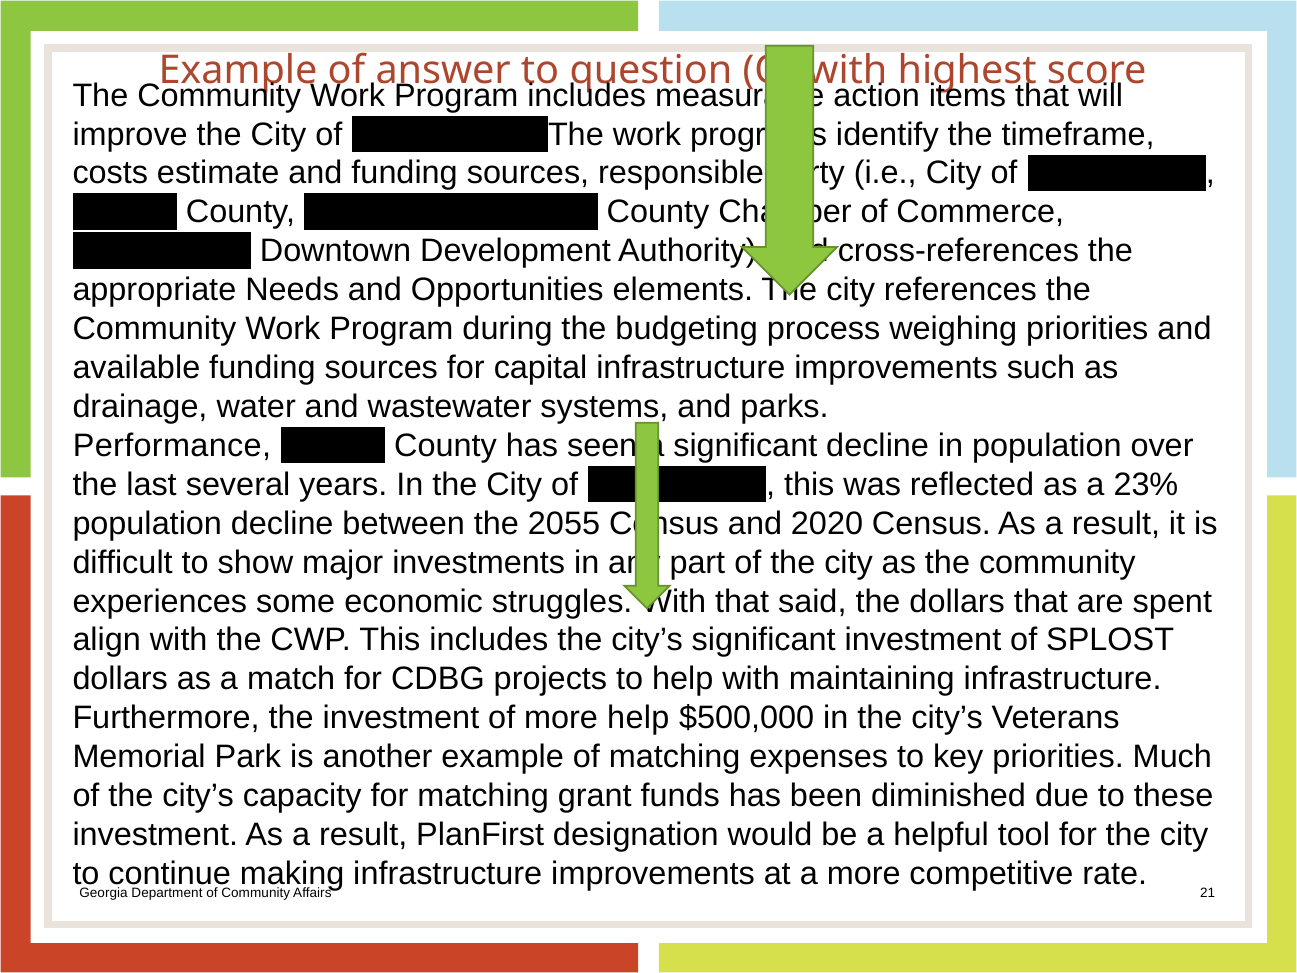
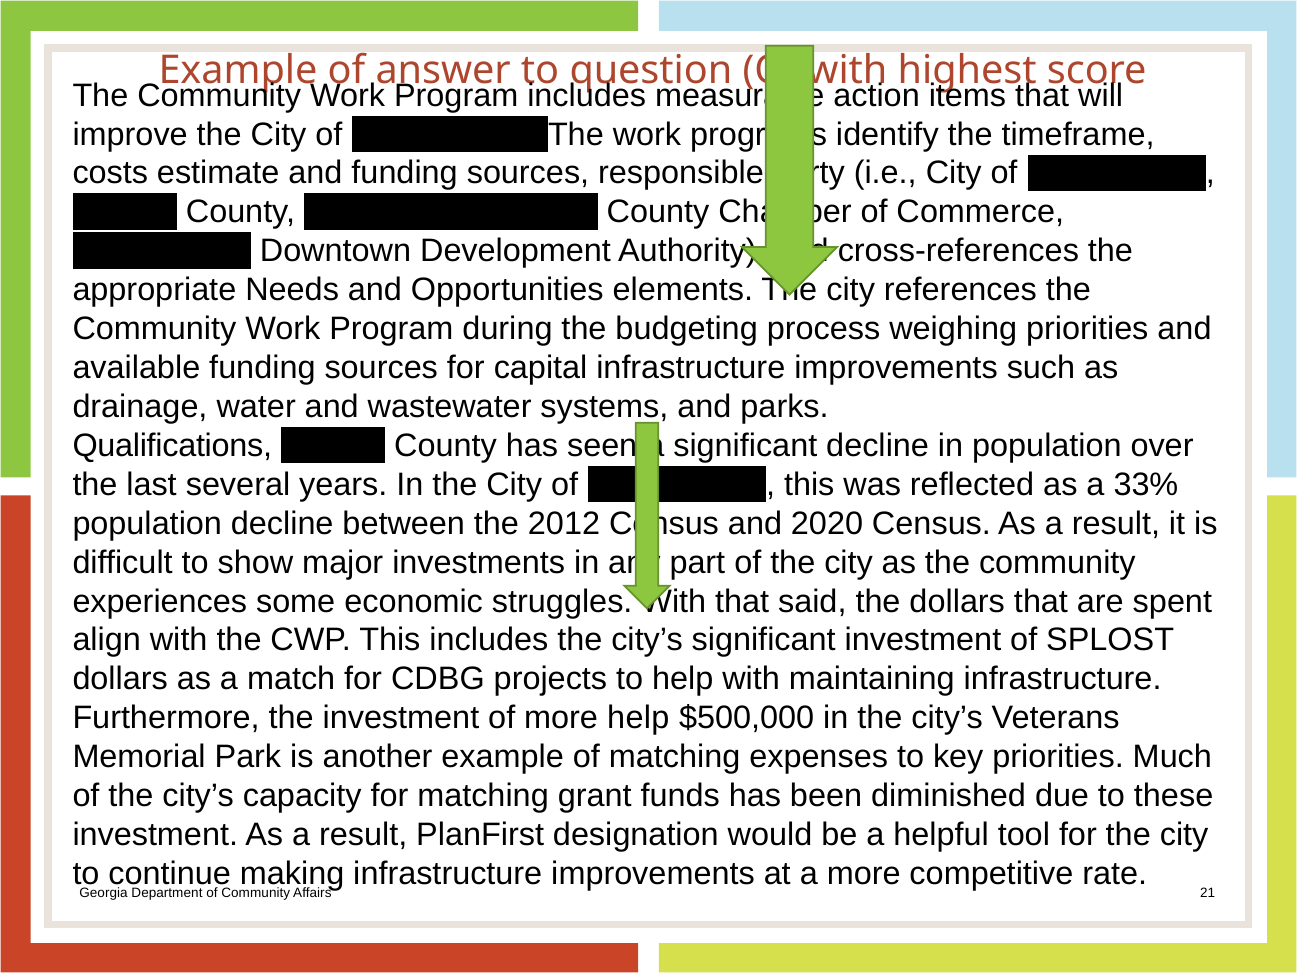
Performance: Performance -> Qualifications (172, 446)
23%: 23% -> 33% (1146, 484)
2055: 2055 -> 2012 (564, 523)
